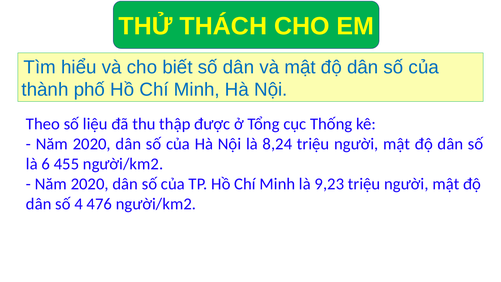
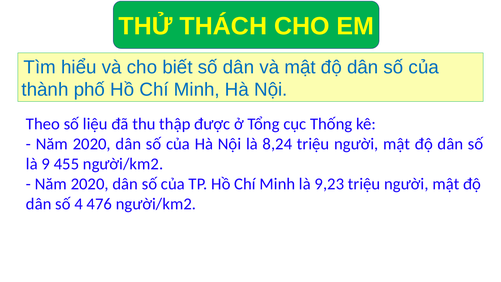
6: 6 -> 9 (46, 164)
